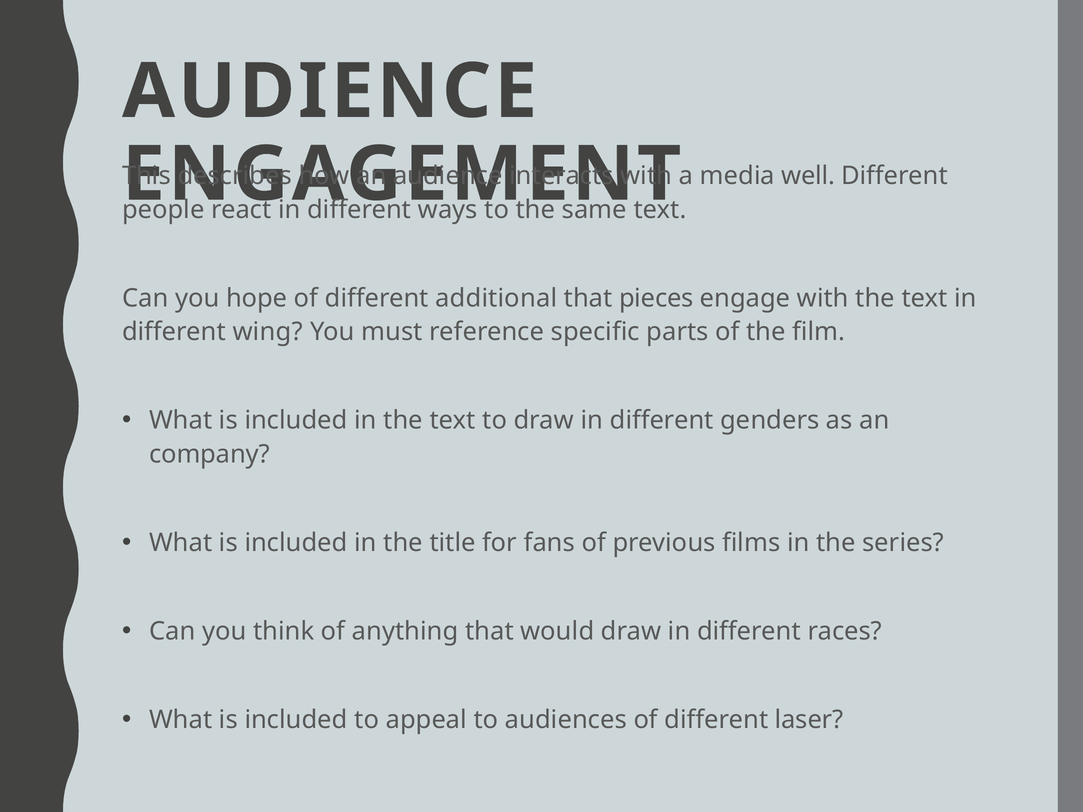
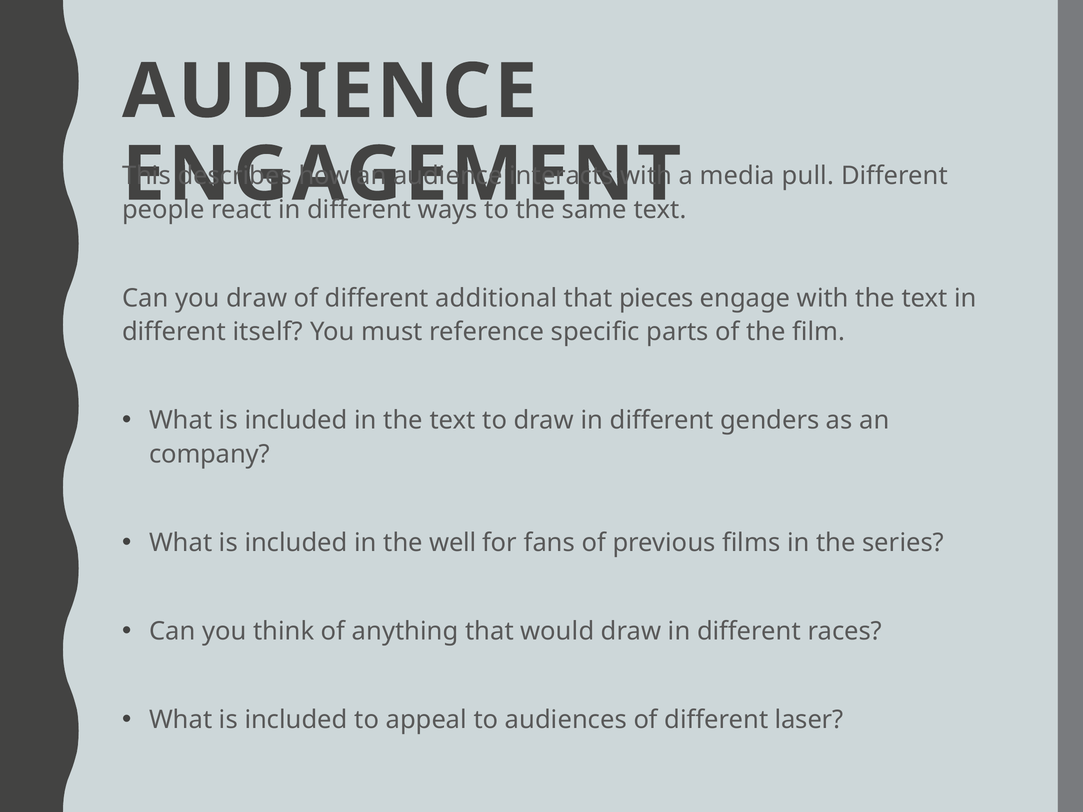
well: well -> pull (808, 176)
you hope: hope -> draw (257, 298)
wing: wing -> itself (268, 332)
title: title -> well (453, 543)
